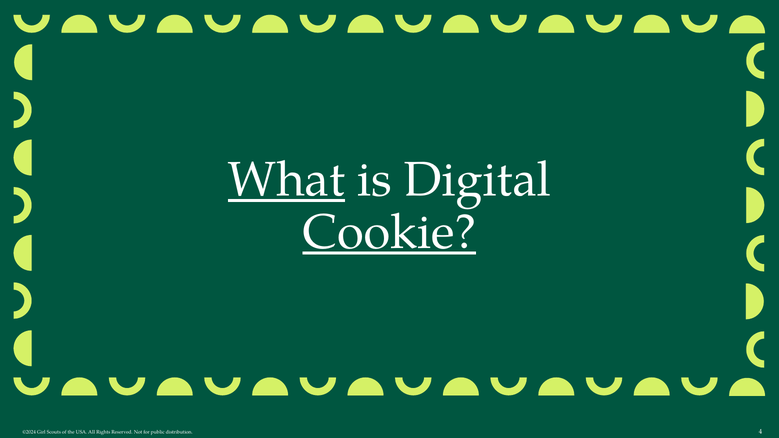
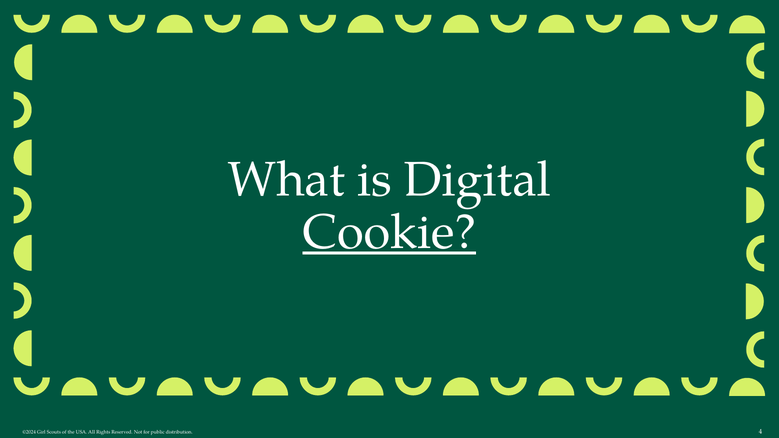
What underline: present -> none (286, 180)
